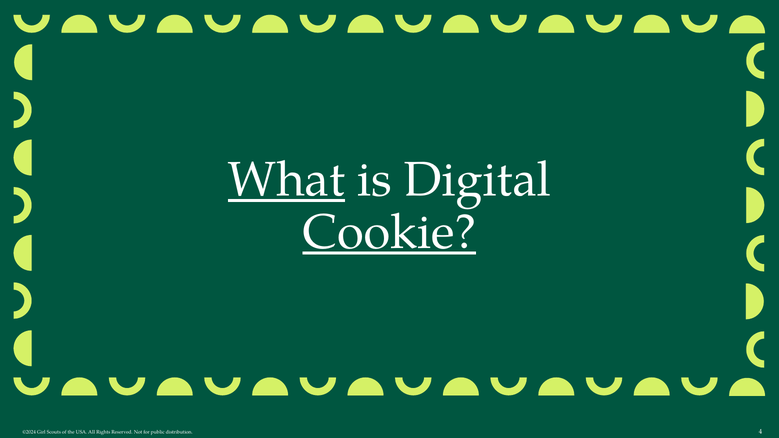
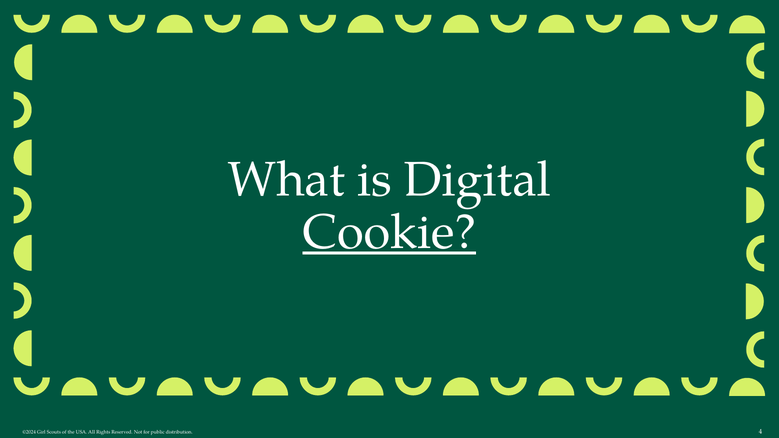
What underline: present -> none (286, 180)
